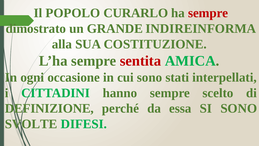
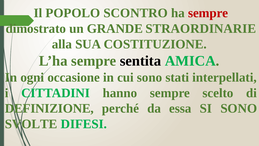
CURARLO: CURARLO -> SCONTRO (136, 13)
INDIREINFORMA: INDIREINFORMA -> STRAORDINARIE (201, 29)
sentita colour: red -> black (140, 61)
